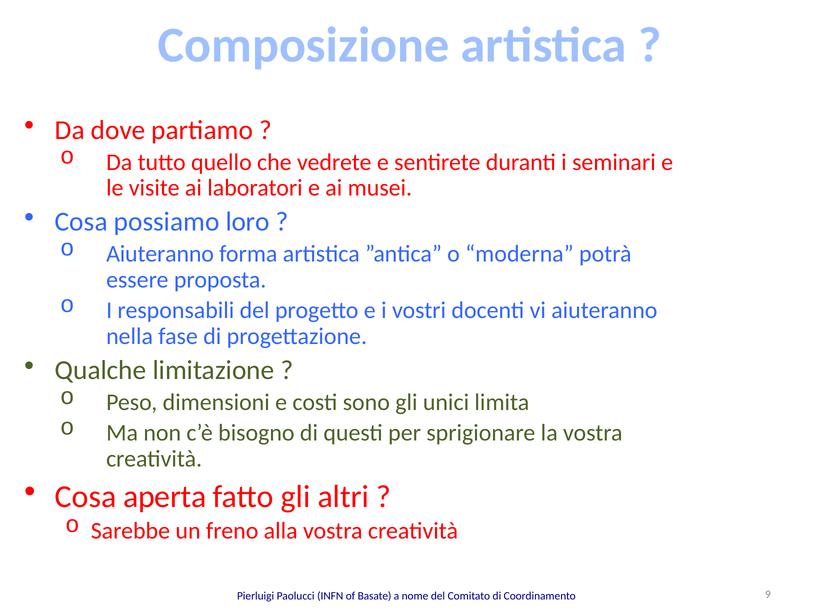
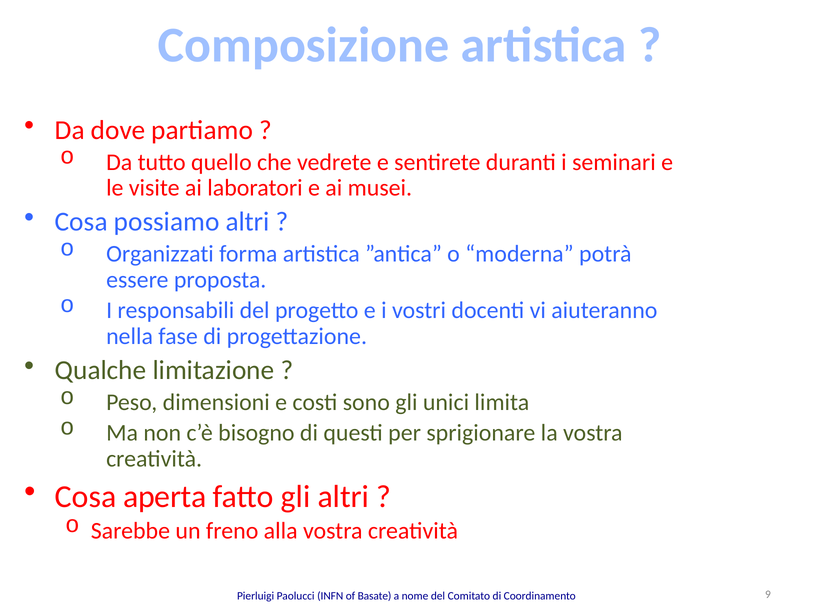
possiamo loro: loro -> altri (248, 222)
o Aiuteranno: Aiuteranno -> Organizzati (160, 254)
